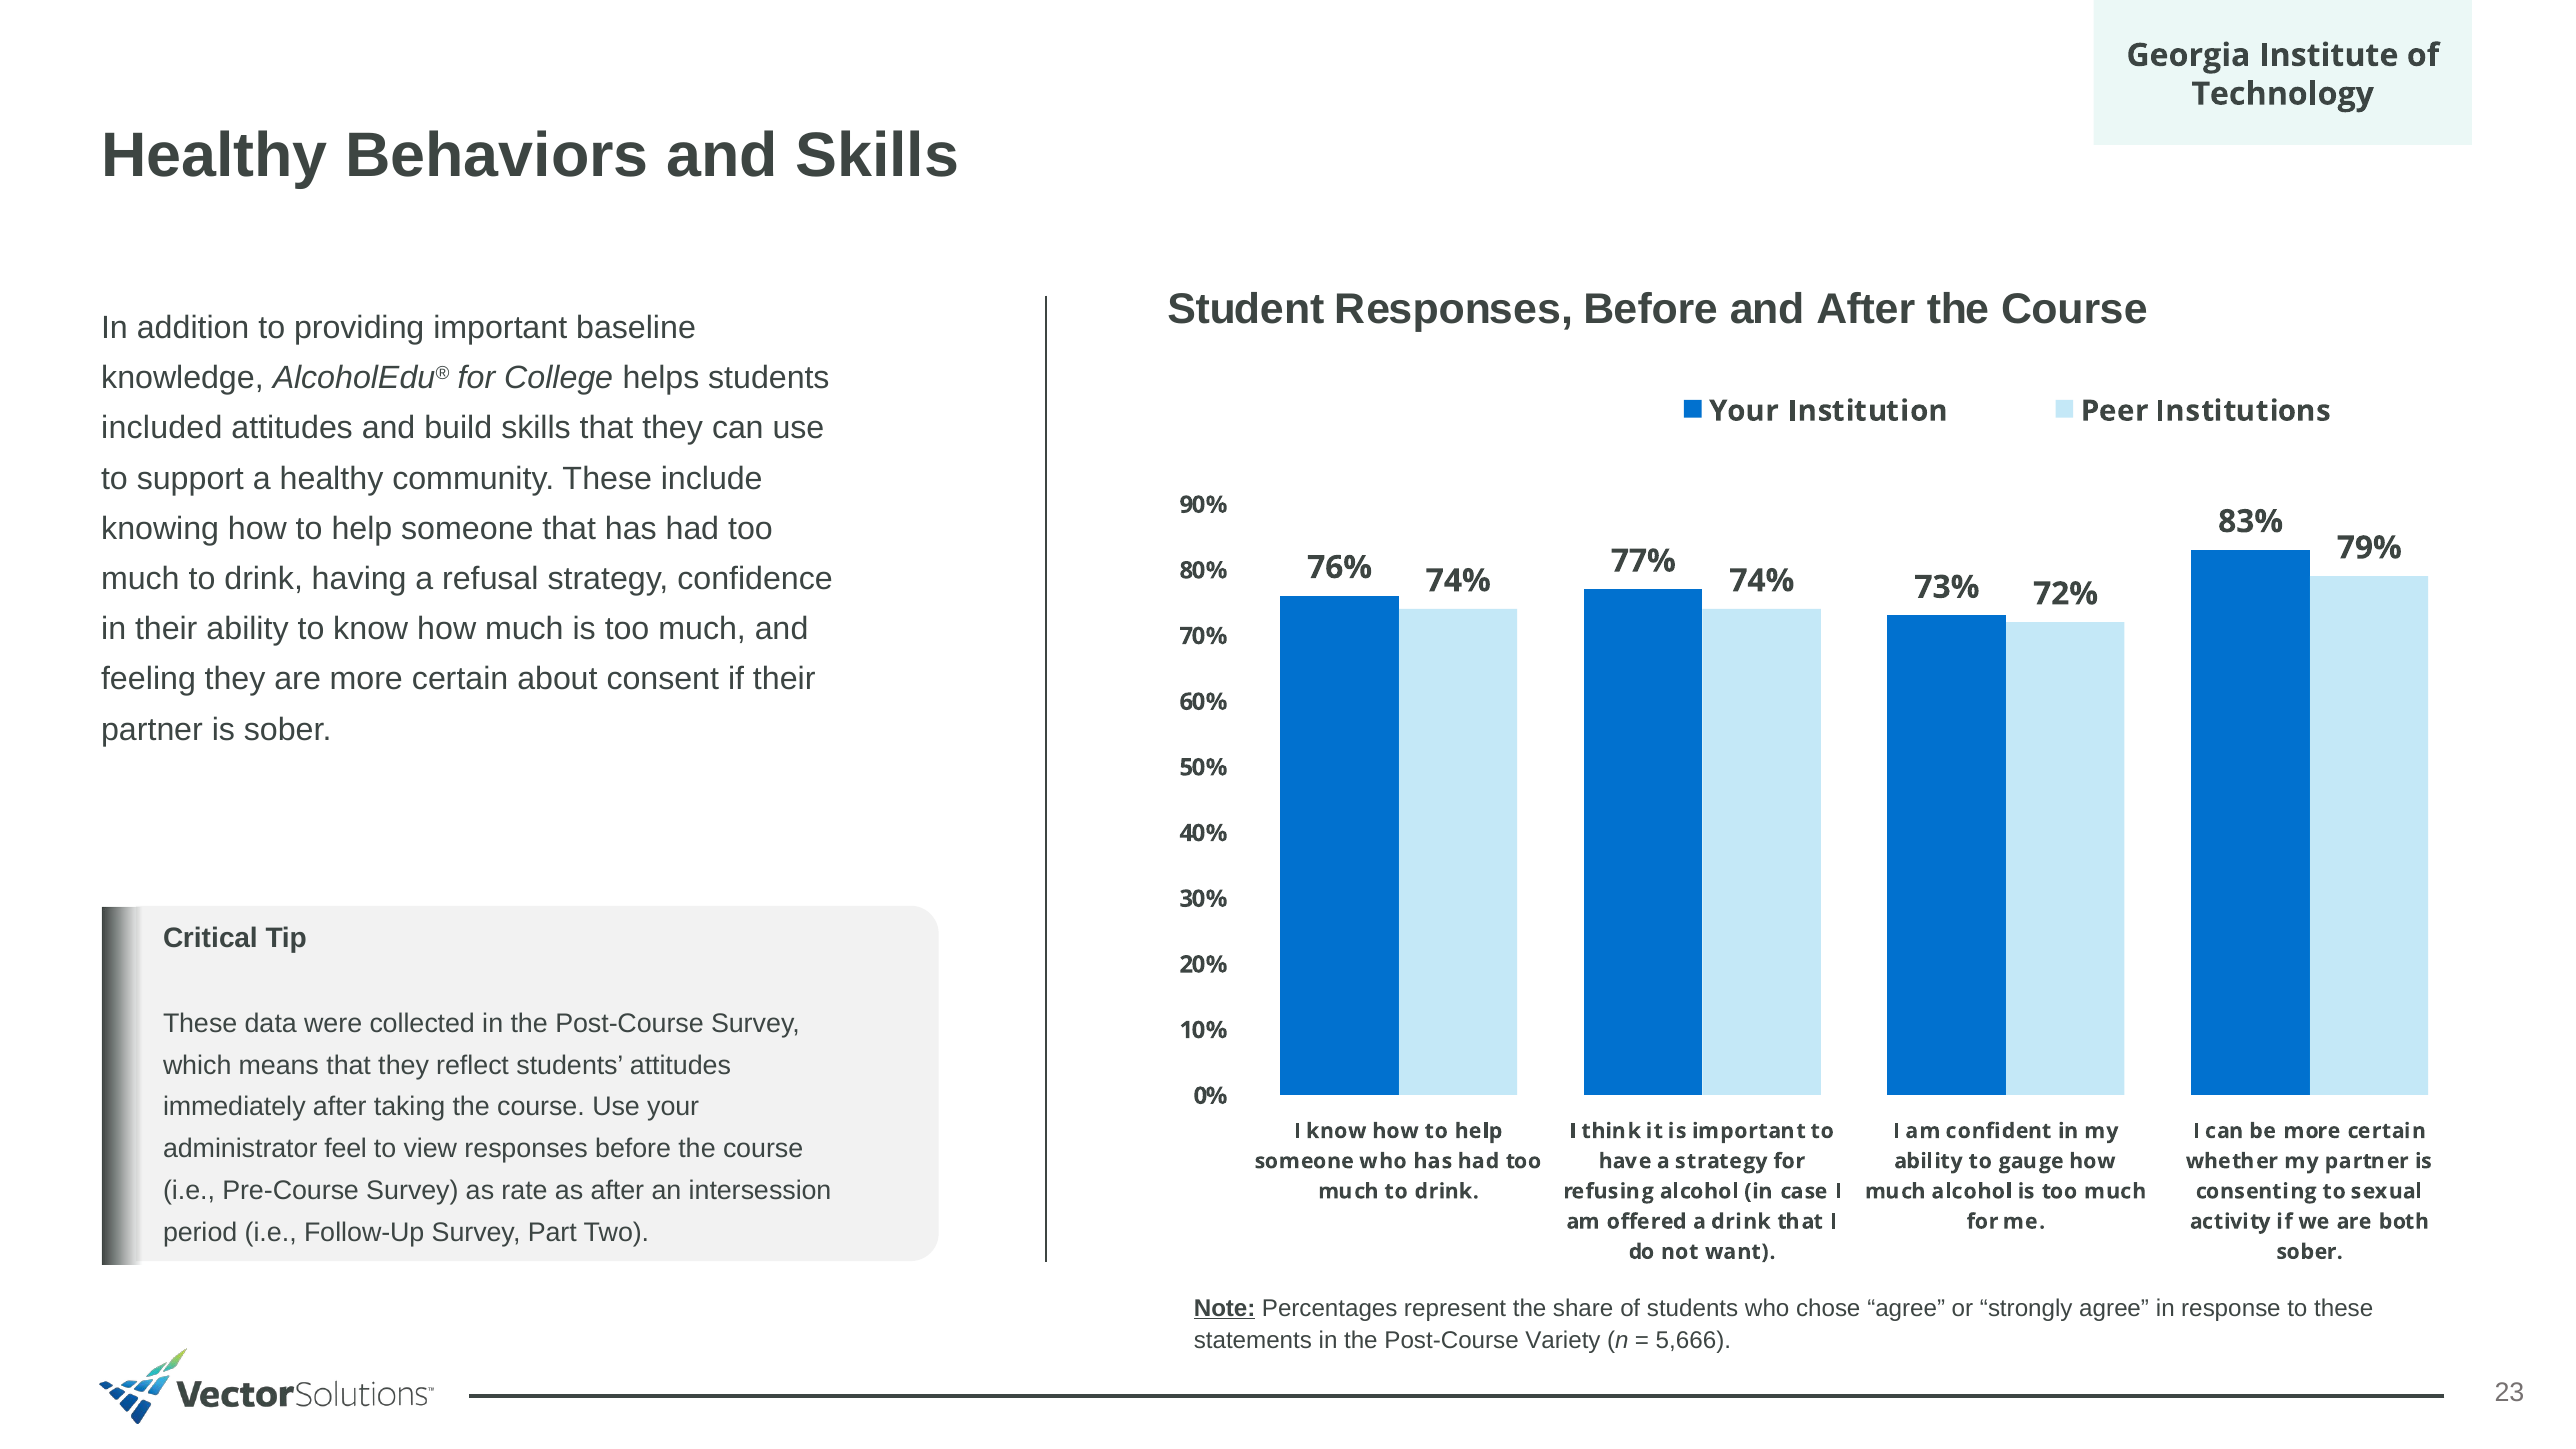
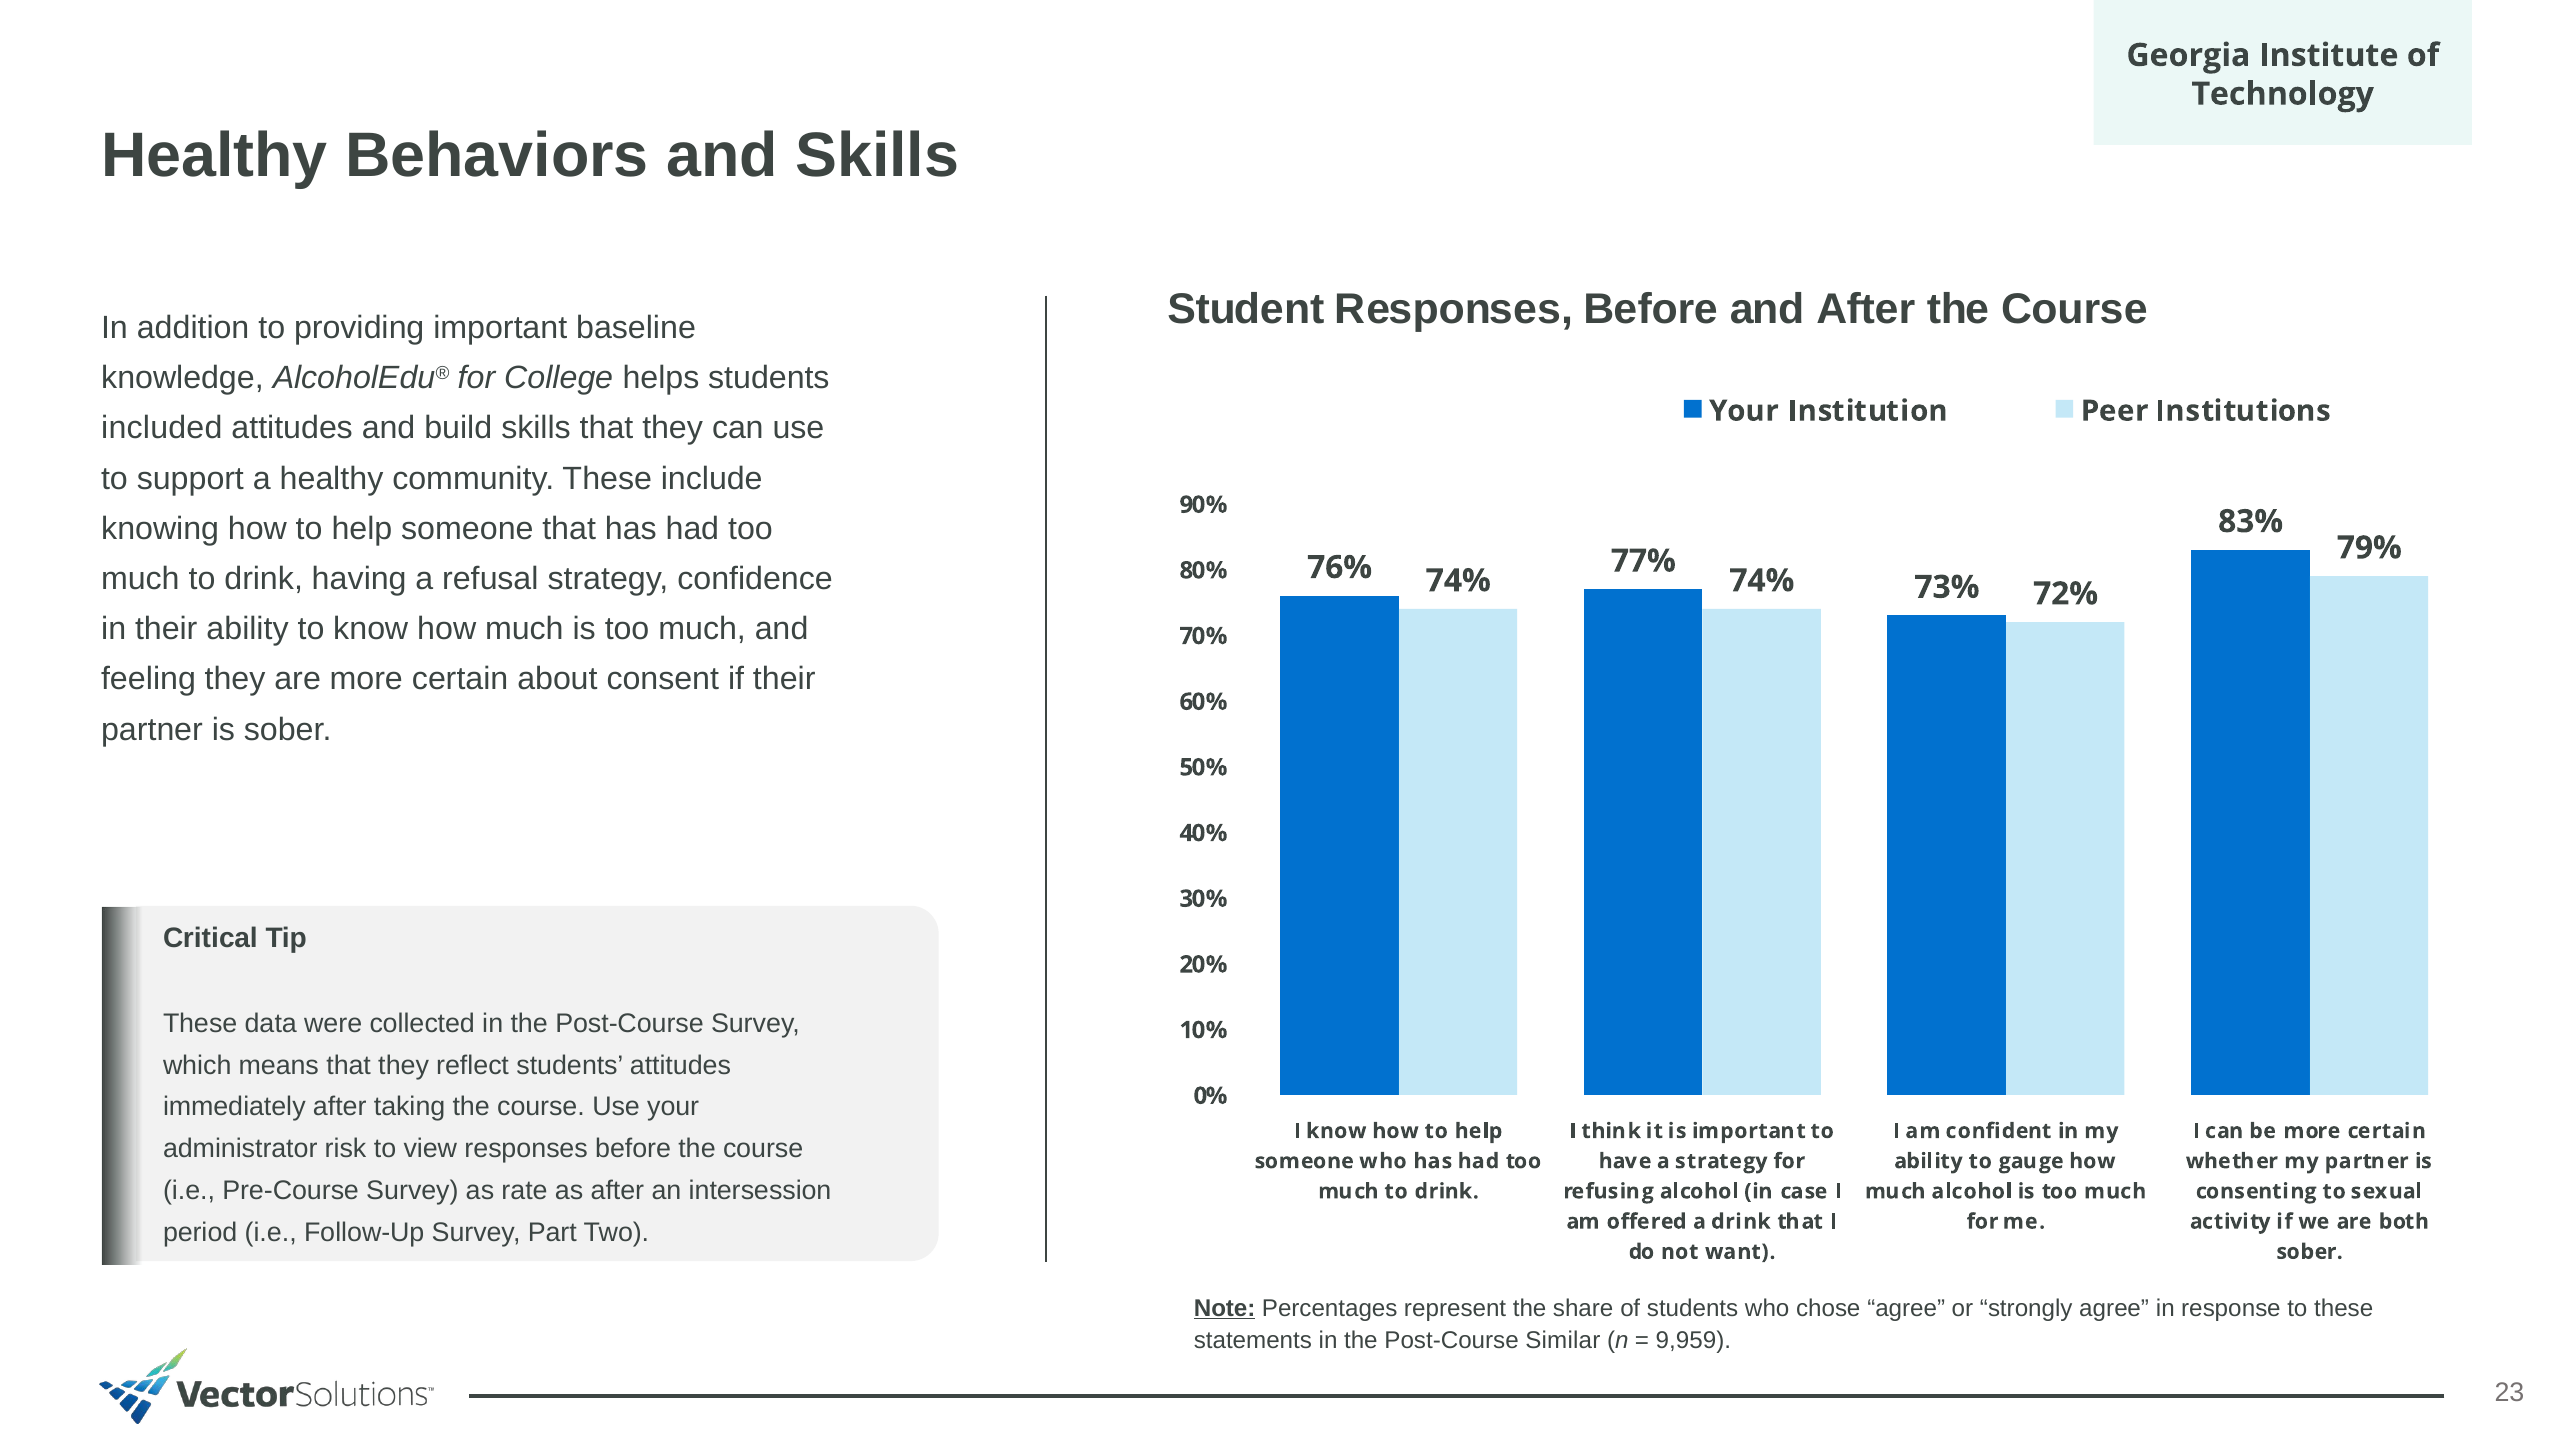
feel: feel -> risk (346, 1149)
Variety: Variety -> Similar (1563, 1340)
5,666: 5,666 -> 9,959 (1693, 1340)
